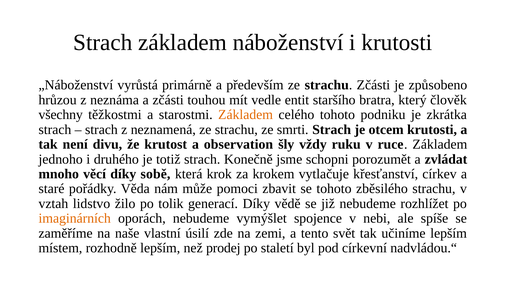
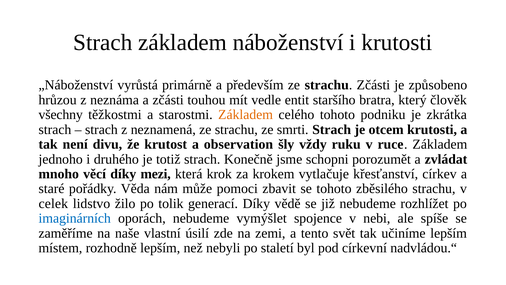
sobě: sobě -> mezi (156, 174)
vztah: vztah -> celek (53, 203)
imaginárních colour: orange -> blue (75, 218)
prodej: prodej -> nebyli (223, 248)
